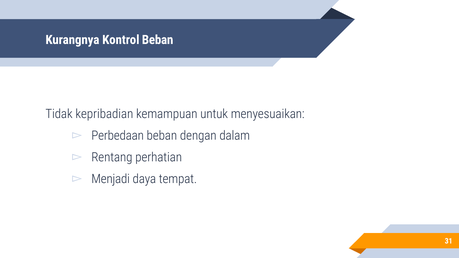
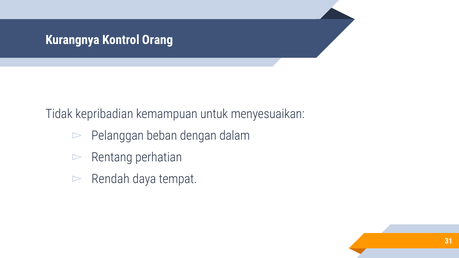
Kontrol Beban: Beban -> Orang (157, 40)
Perbedaan: Perbedaan -> Pelanggan (118, 136)
Menjadi: Menjadi -> Rendah (110, 179)
